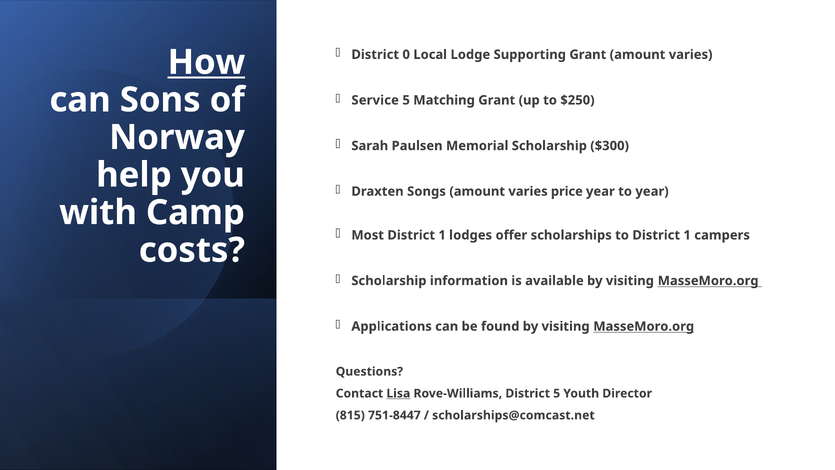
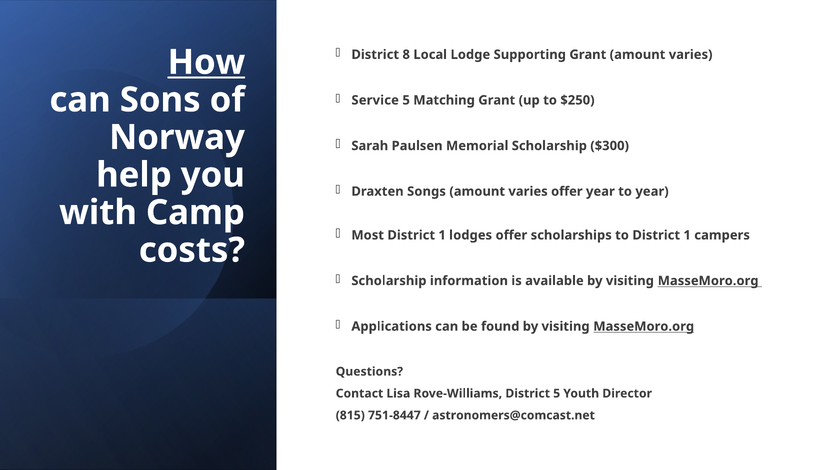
0: 0 -> 8 (406, 55)
varies price: price -> offer (567, 191)
Lisa underline: present -> none (398, 393)
scholarships@comcast.net: scholarships@comcast.net -> astronomers@comcast.net (513, 415)
